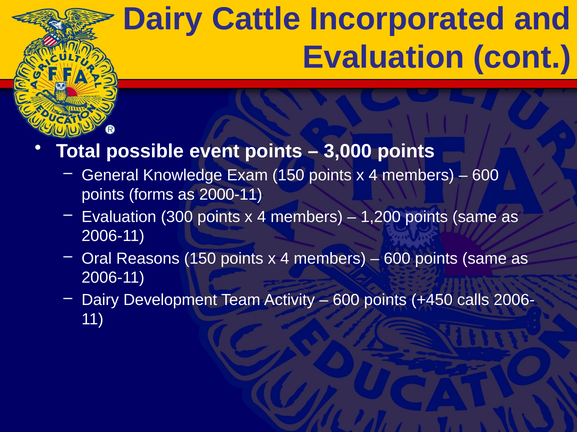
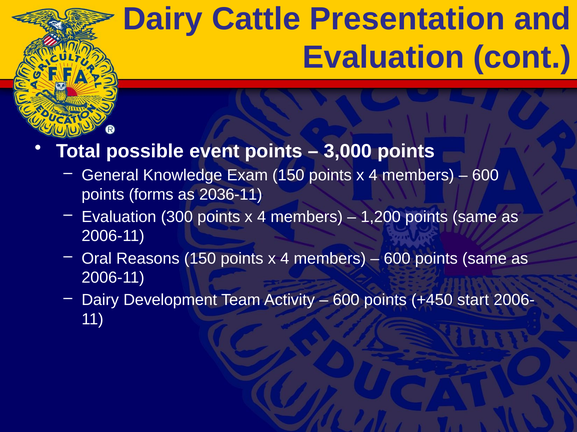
Incorporated: Incorporated -> Presentation (407, 19)
2000-11: 2000-11 -> 2036-11 (231, 195)
calls: calls -> start (473, 301)
